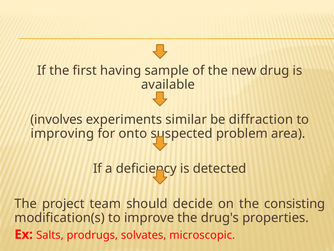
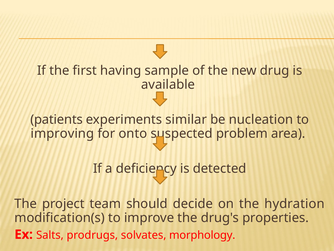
involves: involves -> patients (57, 119)
diffraction: diffraction -> nucleation (261, 119)
consisting: consisting -> hydration (295, 203)
microscopic: microscopic -> morphology (202, 235)
